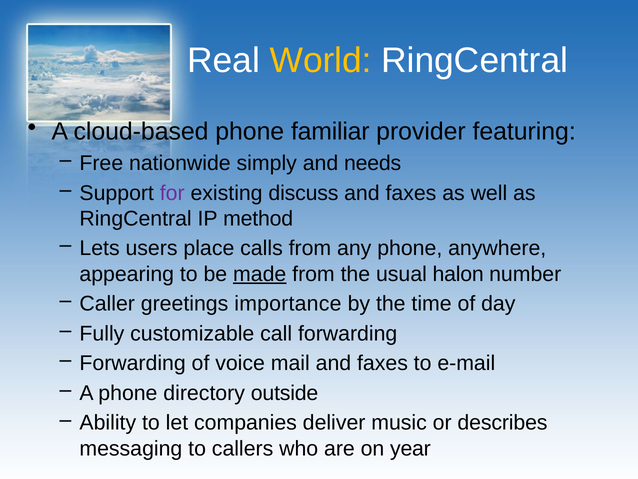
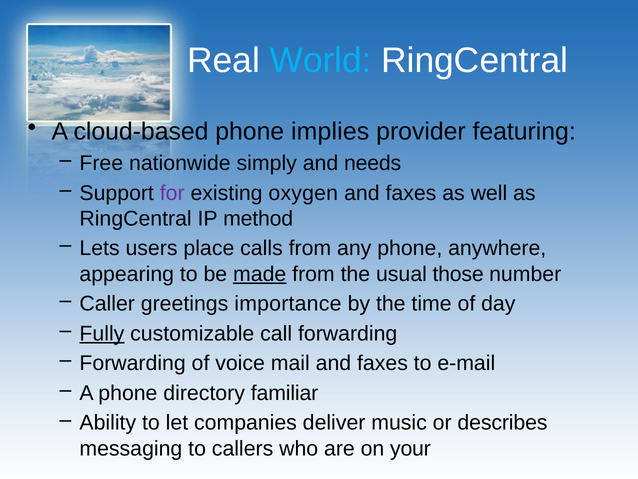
World colour: yellow -> light blue (321, 60)
familiar: familiar -> implies (330, 131)
discuss: discuss -> oxygen (303, 193)
halon: halon -> those (458, 274)
Fully underline: none -> present (102, 333)
outside: outside -> familiar (285, 393)
year: year -> your (410, 448)
